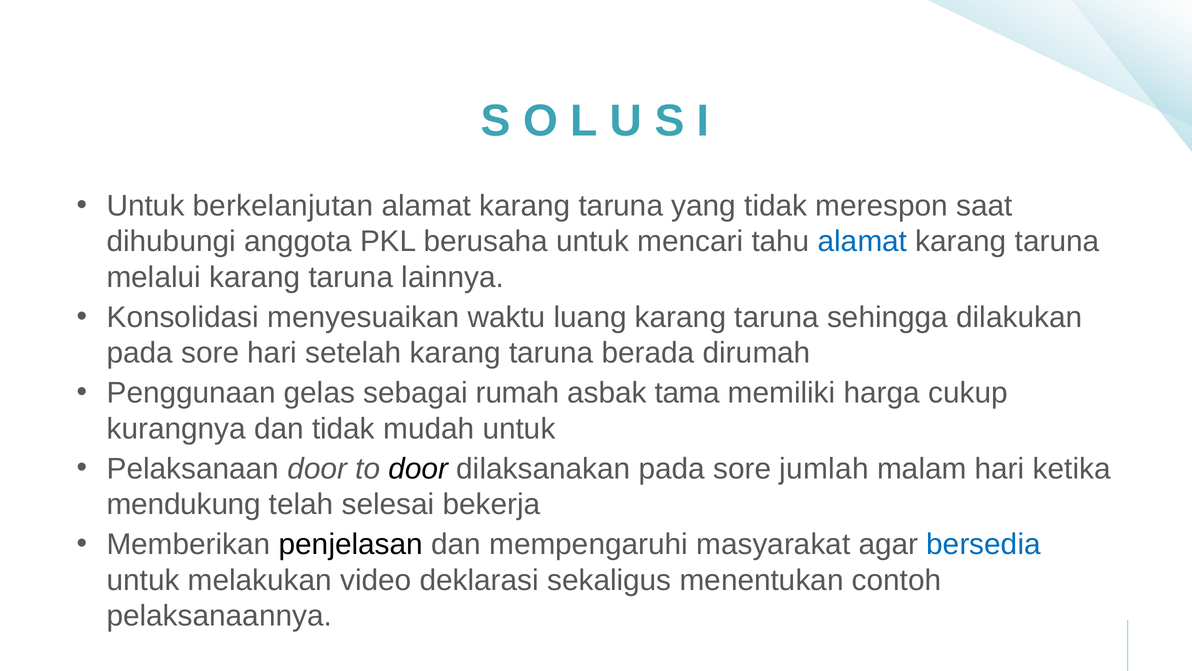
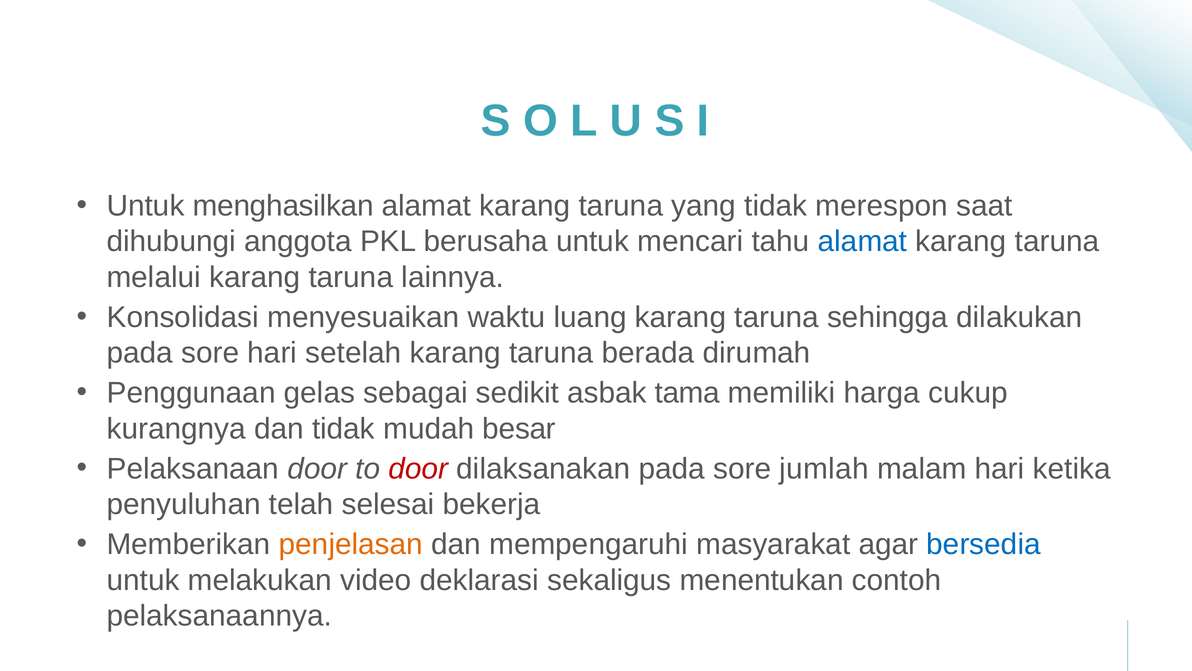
berkelanjutan: berkelanjutan -> menghasilkan (283, 206)
rumah: rumah -> sedikit (518, 393)
mudah untuk: untuk -> besar (519, 429)
door colour: black -> red (418, 469)
mendukung: mendukung -> penyuluhan (184, 504)
penjelasan colour: black -> orange (351, 544)
